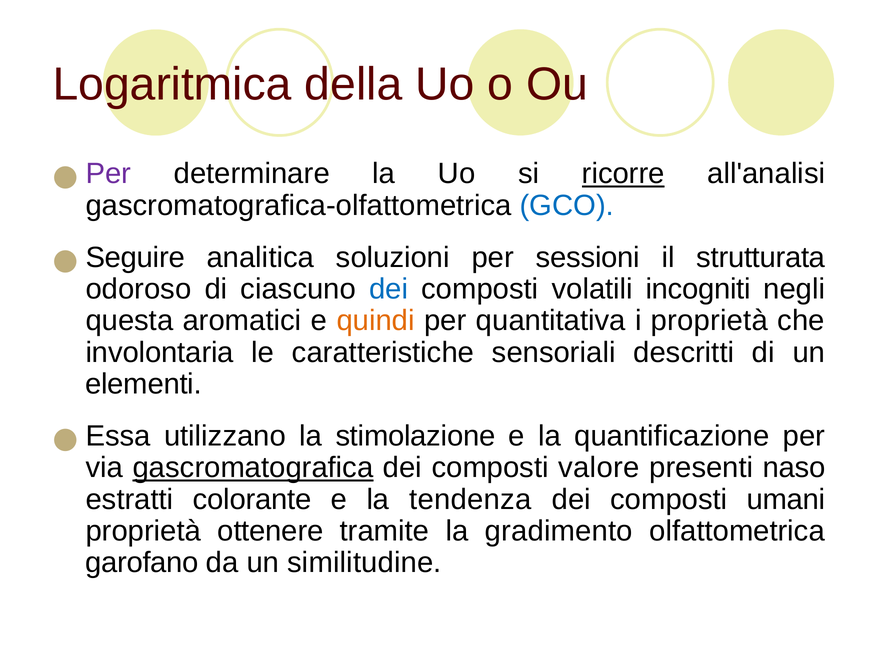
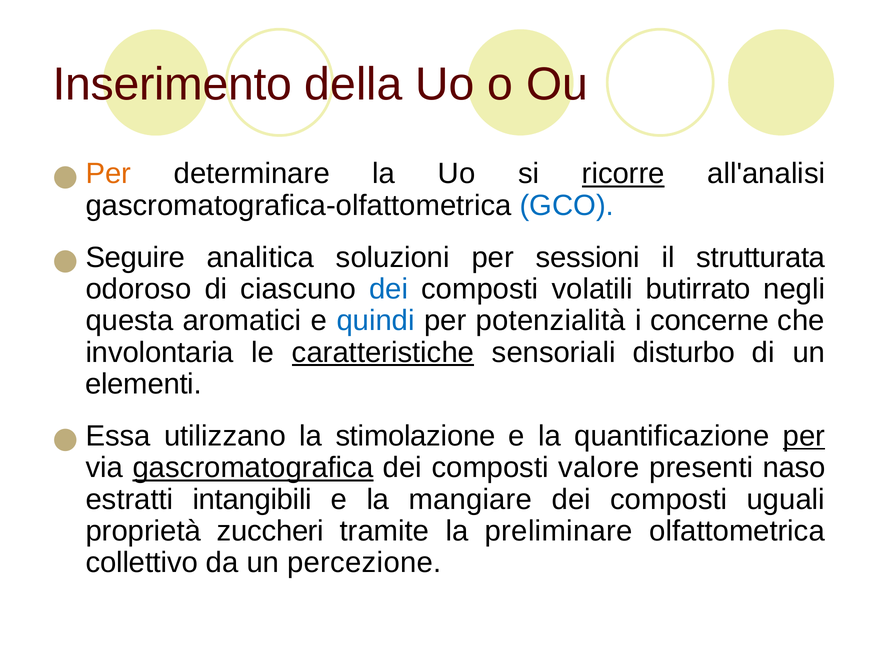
Logaritmica: Logaritmica -> Inserimento (172, 84)
Per colour: purple -> orange (108, 174)
incogniti: incogniti -> butirrato (698, 289)
quindi colour: orange -> blue (376, 321)
quantitativa: quantitativa -> potenzialità (551, 321)
i proprietà: proprietà -> concerne (710, 321)
caratteristiche underline: none -> present (383, 352)
descritti: descritti -> disturbo (684, 352)
per underline: none -> present (804, 436)
colorante: colorante -> intangibili (252, 499)
tendenza: tendenza -> mangiare (470, 499)
umani: umani -> uguali (786, 499)
ottenere: ottenere -> zuccheri (270, 531)
gradimento: gradimento -> preliminare (559, 531)
garofano: garofano -> collettivo (142, 562)
similitudine: similitudine -> percezione (364, 562)
